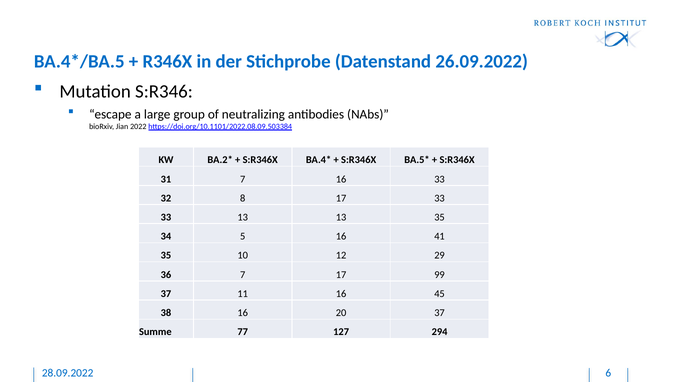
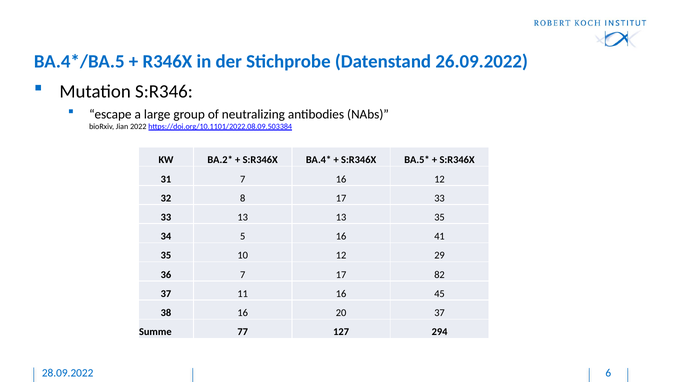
16 33: 33 -> 12 (440, 179)
99: 99 -> 82 (440, 275)
